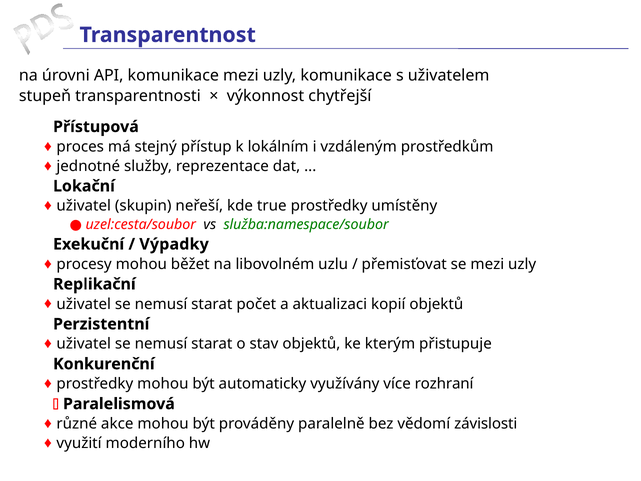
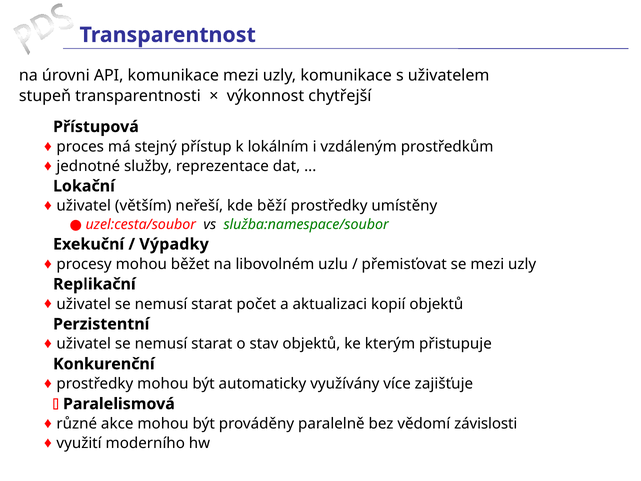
skupin: skupin -> větším (143, 206)
true: true -> běží (272, 206)
rozhraní: rozhraní -> zajišťuje (444, 384)
